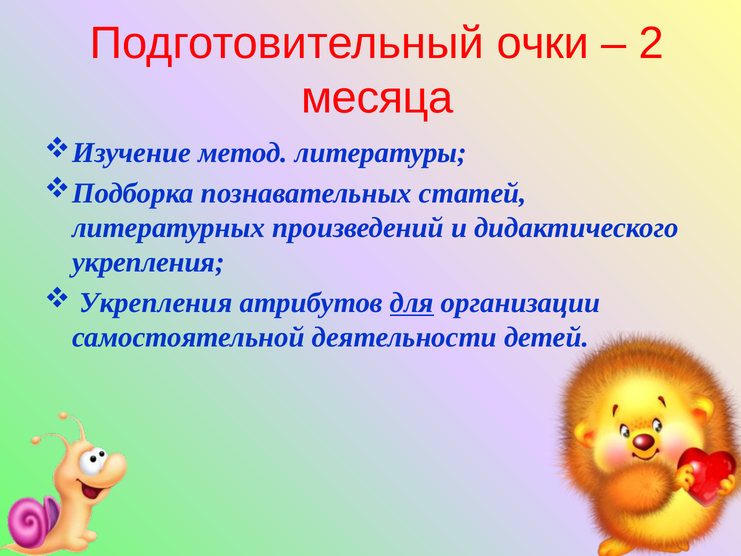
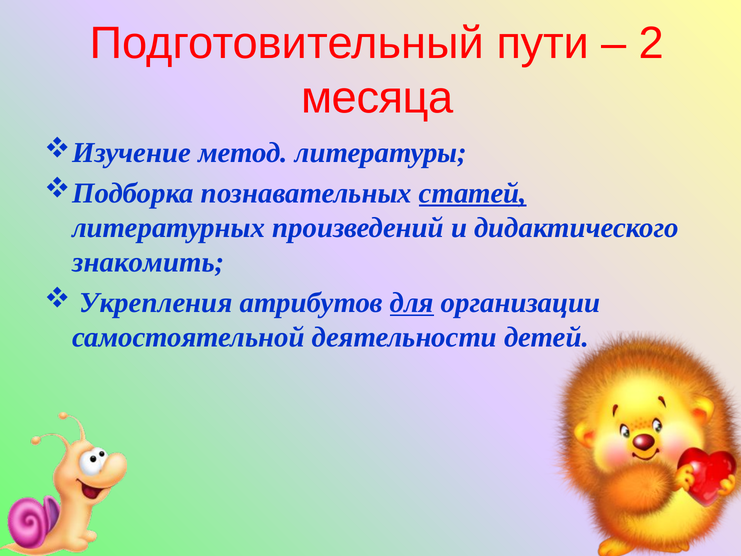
очки: очки -> пути (543, 43)
статей underline: none -> present (473, 193)
укрепления: укрепления -> знакомить (148, 262)
